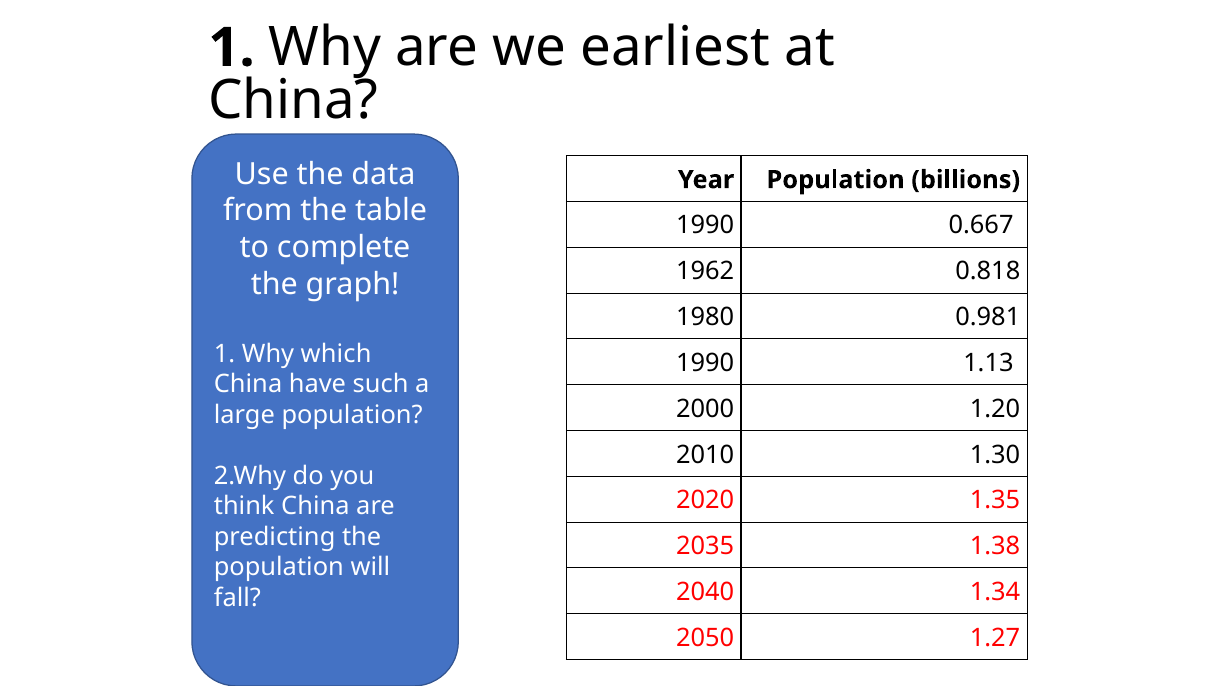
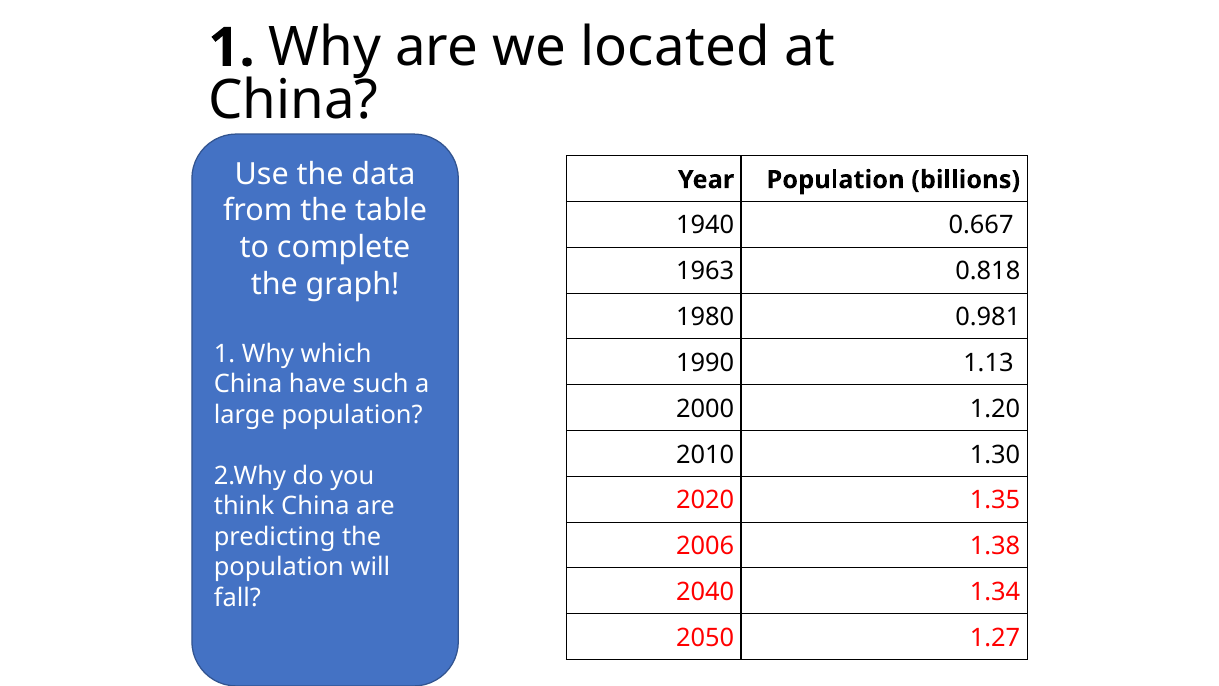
earliest: earliest -> located (675, 48)
1990: 1990 -> 1940 (705, 226)
1962: 1962 -> 1963 (705, 271)
2035: 2035 -> 2006 (705, 546)
